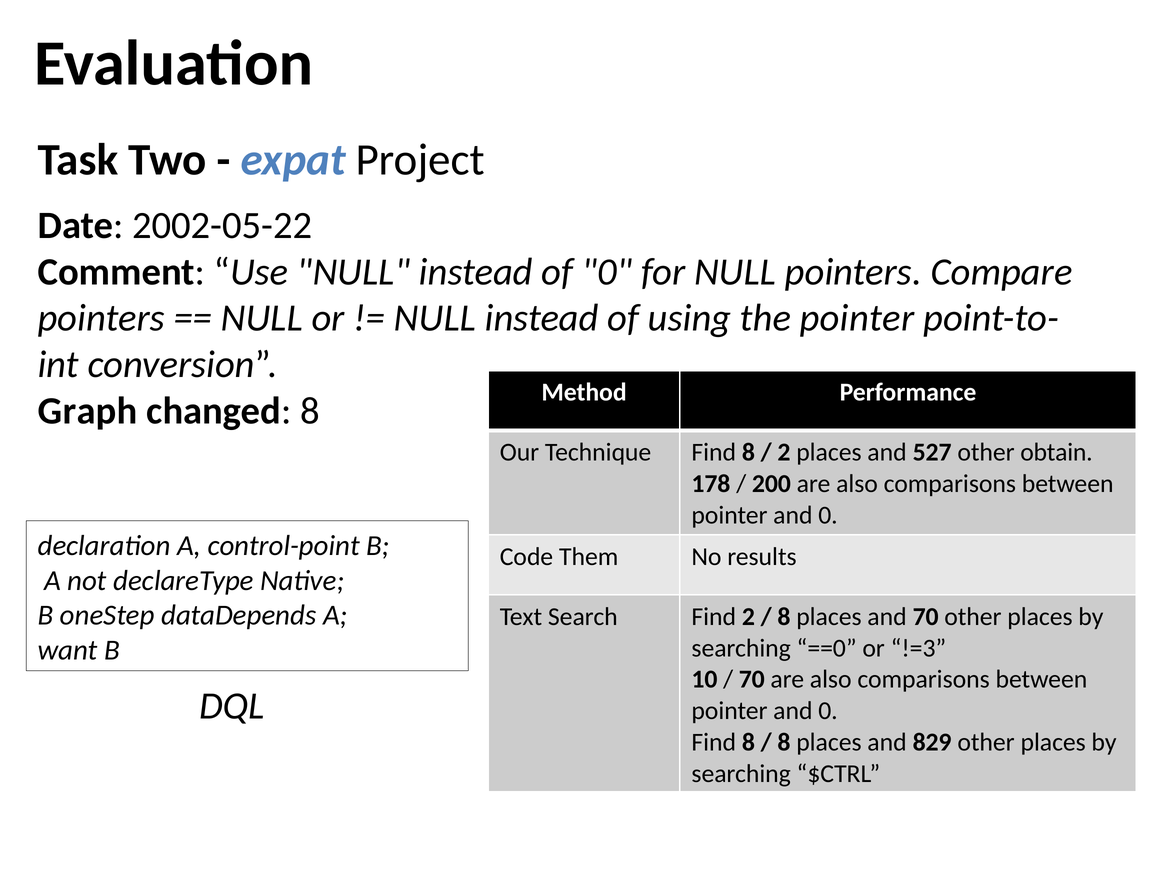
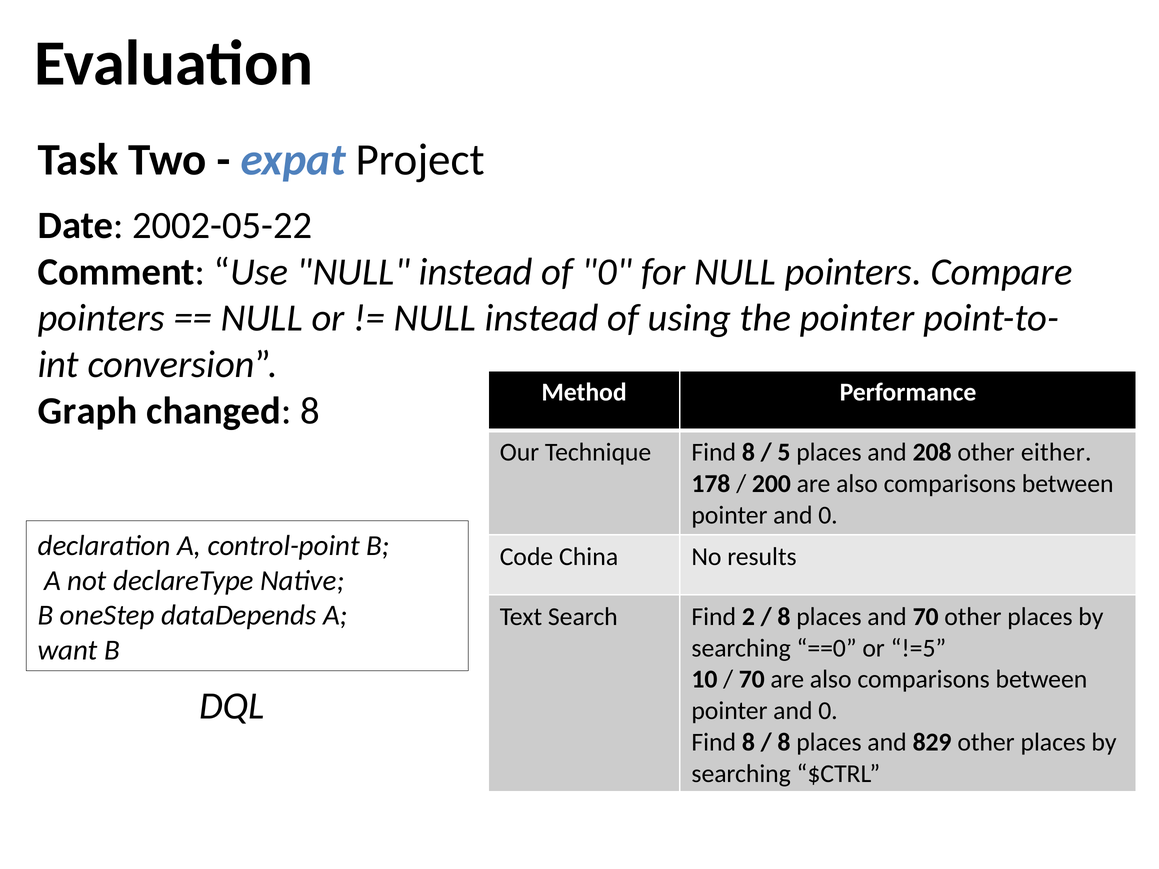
2: 2 -> 5 (784, 453)
527: 527 -> 208 (932, 453)
obtain: obtain -> either (1056, 453)
Them: Them -> China (589, 557)
!=3: !=3 -> !=5 (918, 648)
